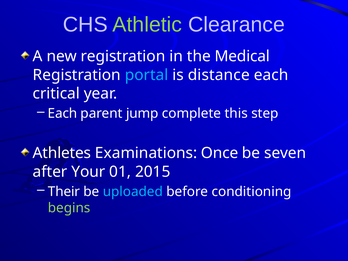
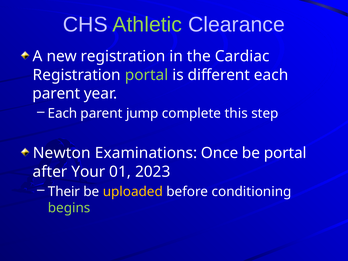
Medical: Medical -> Cardiac (242, 56)
portal colour: light blue -> light green (147, 75)
distance: distance -> different (219, 75)
critical: critical -> parent (56, 94)
Athletes: Athletes -> Newton (62, 153)
be seven: seven -> portal (285, 153)
2015: 2015 -> 2023 (153, 172)
uploaded colour: light blue -> yellow (133, 192)
